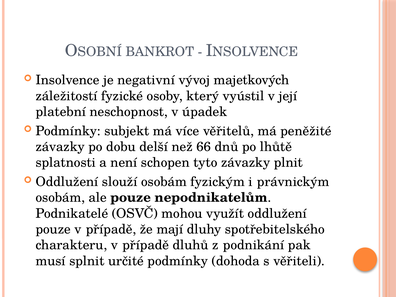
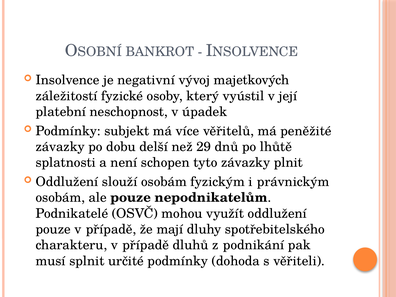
66: 66 -> 29 (204, 147)
